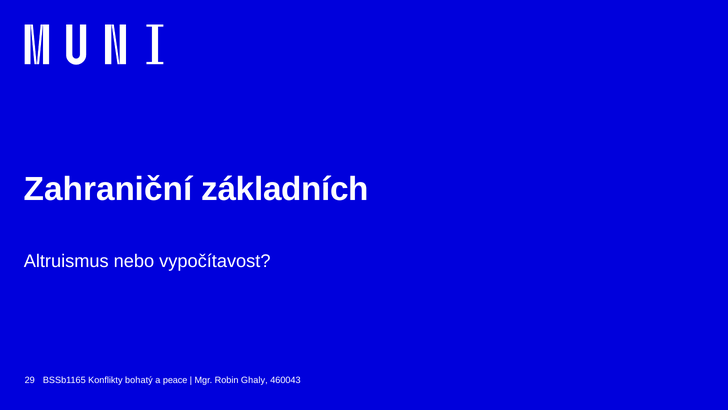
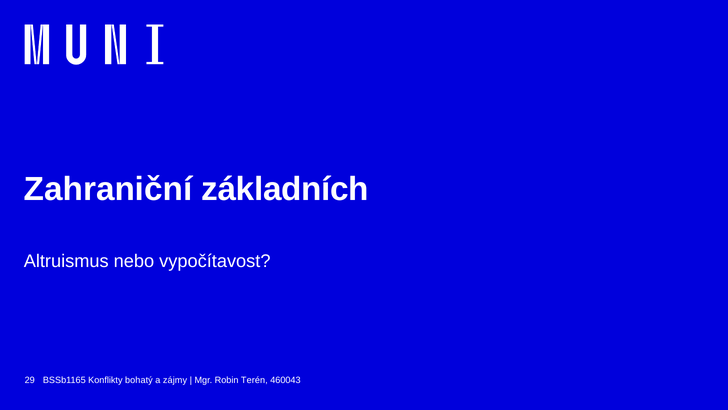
peace: peace -> zájmy (175, 380)
Ghaly: Ghaly -> Terén (254, 380)
